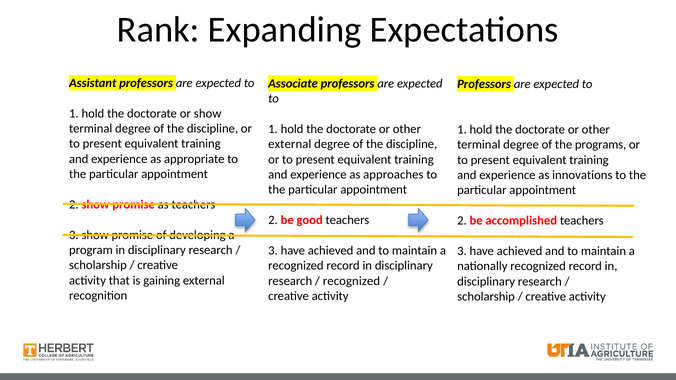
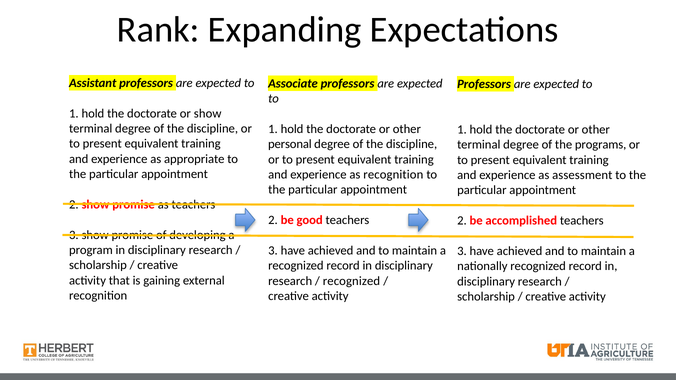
external: external -> personal (290, 144)
as approaches: approaches -> recognition (393, 175)
innovations: innovations -> assessment (582, 175)
